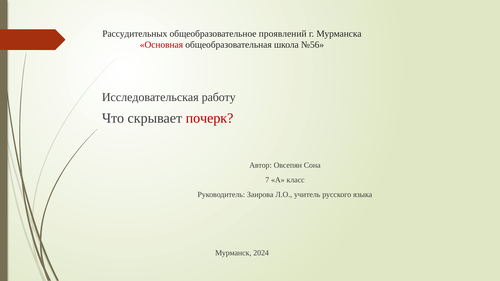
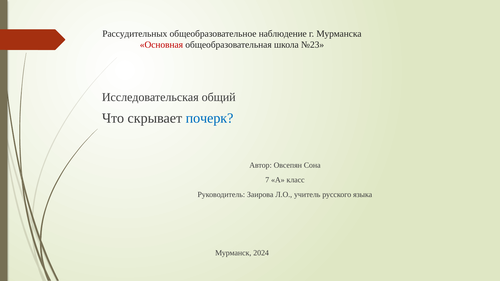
проявлений: проявлений -> наблюдение (283, 34)
№56: №56 -> №23 (313, 45)
работу: работу -> общий (219, 97)
почерк colour: red -> blue (210, 118)
